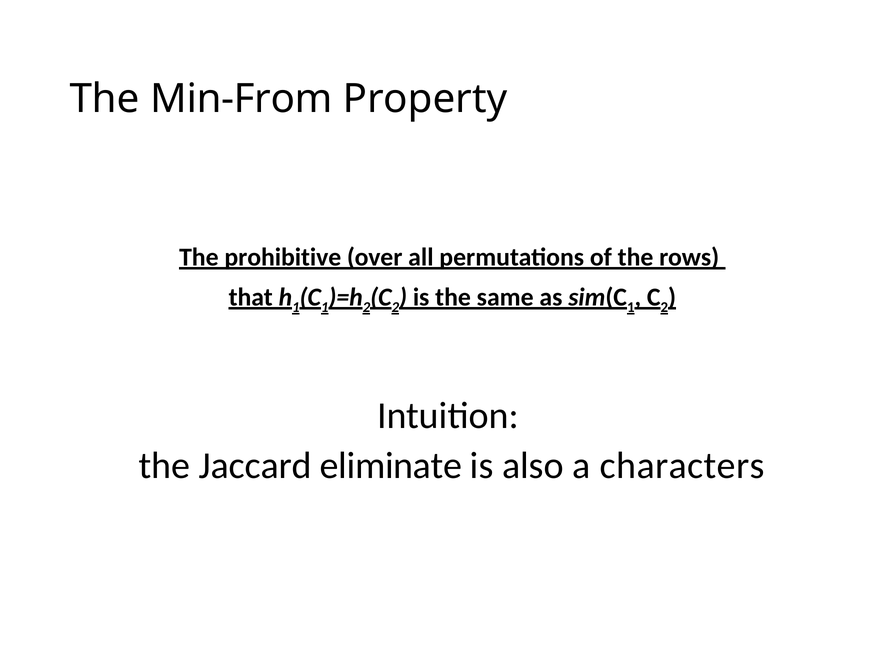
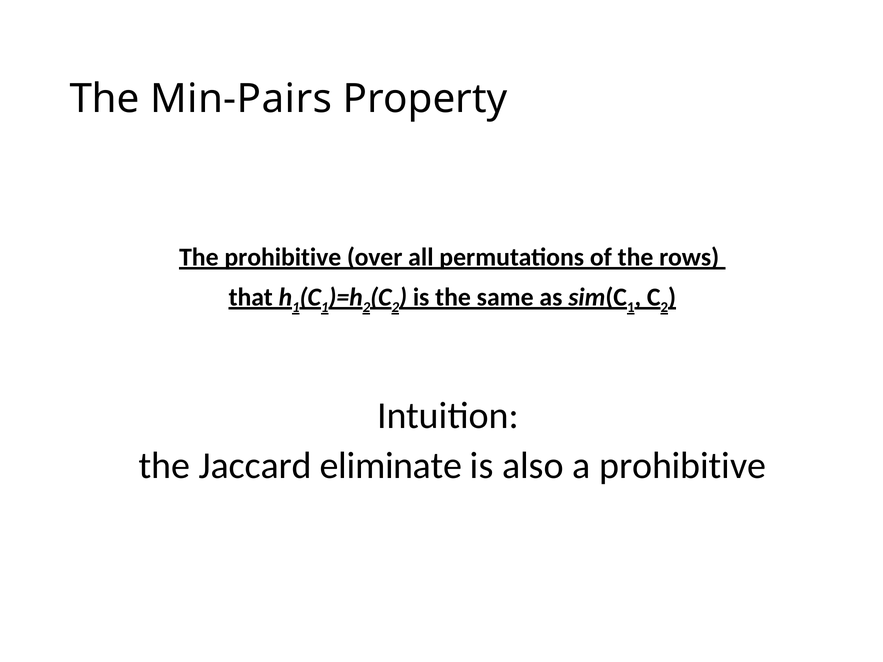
Min-From: Min-From -> Min-Pairs (241, 99)
a characters: characters -> prohibitive (683, 466)
